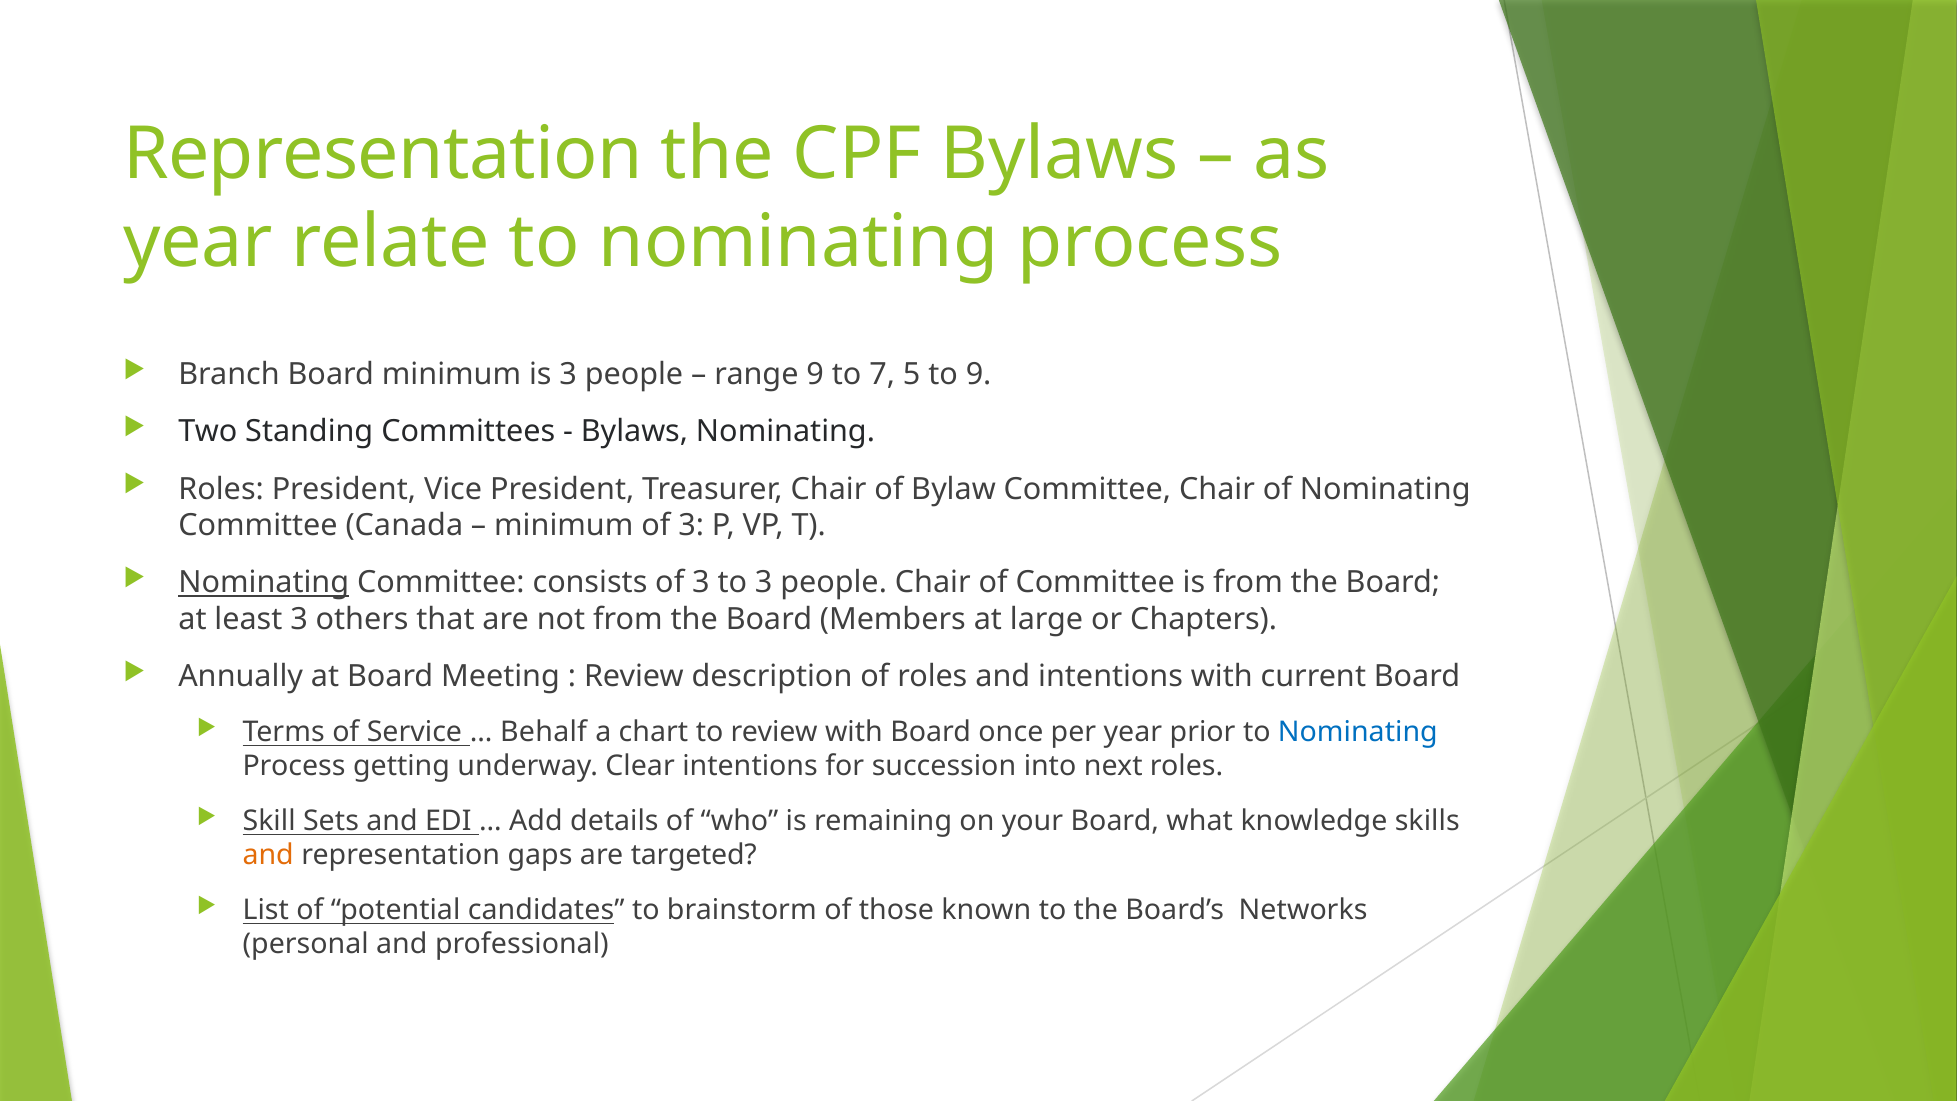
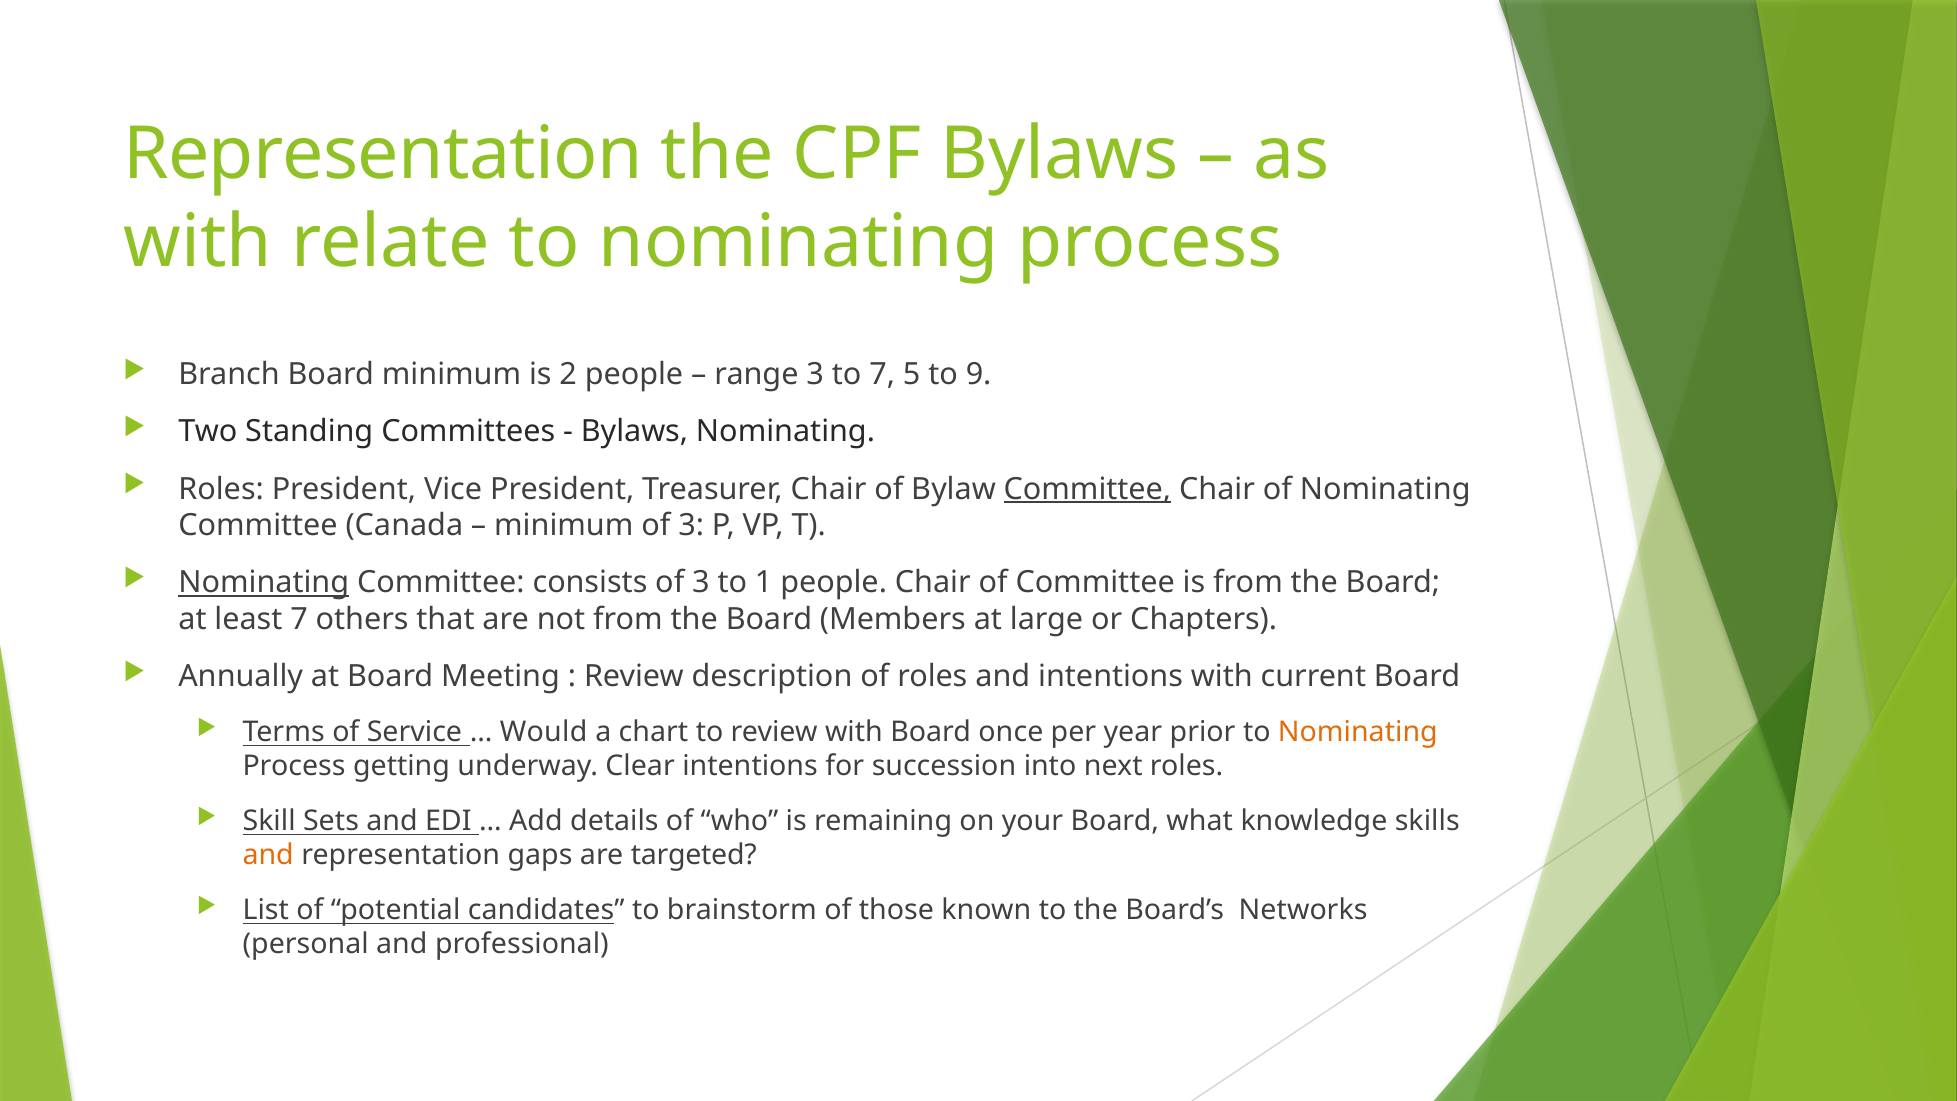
year: year -> with (198, 242)
is 3: 3 -> 2 (568, 375)
range 9: 9 -> 3 (815, 375)
Committee underline: none -> present (1087, 489)
to 3: 3 -> 1 (764, 583)
least 3: 3 -> 7 (299, 619)
Behalf: Behalf -> Would (544, 732)
Nominating colour: blue -> orange (1358, 732)
